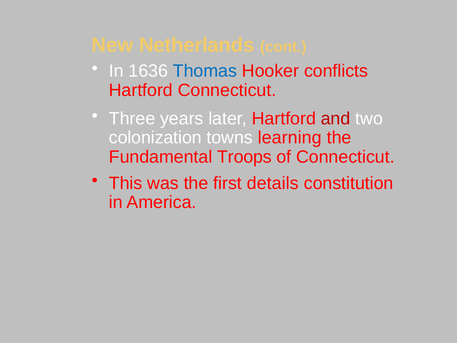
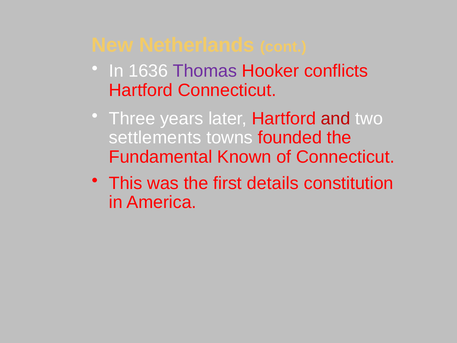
Thomas colour: blue -> purple (205, 71)
colonization: colonization -> settlements (155, 138)
learning: learning -> founded (290, 138)
Troops: Troops -> Known (244, 157)
